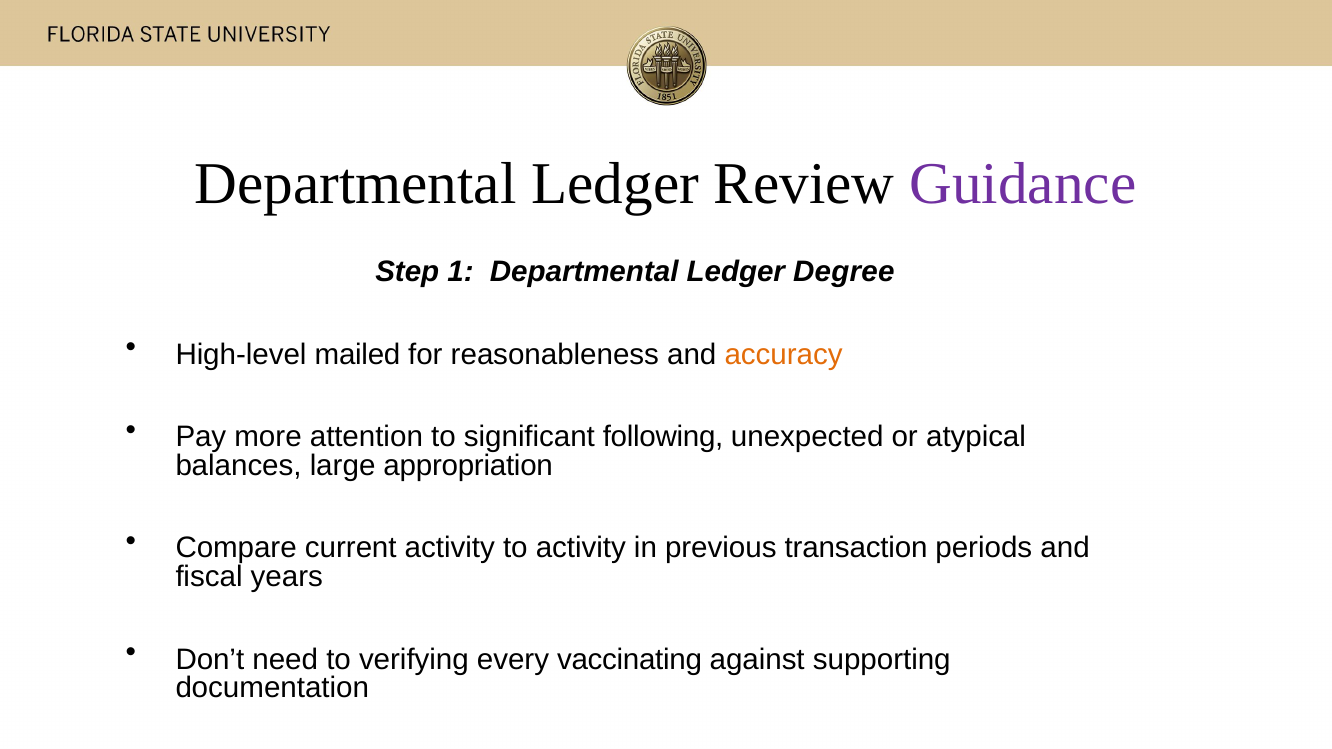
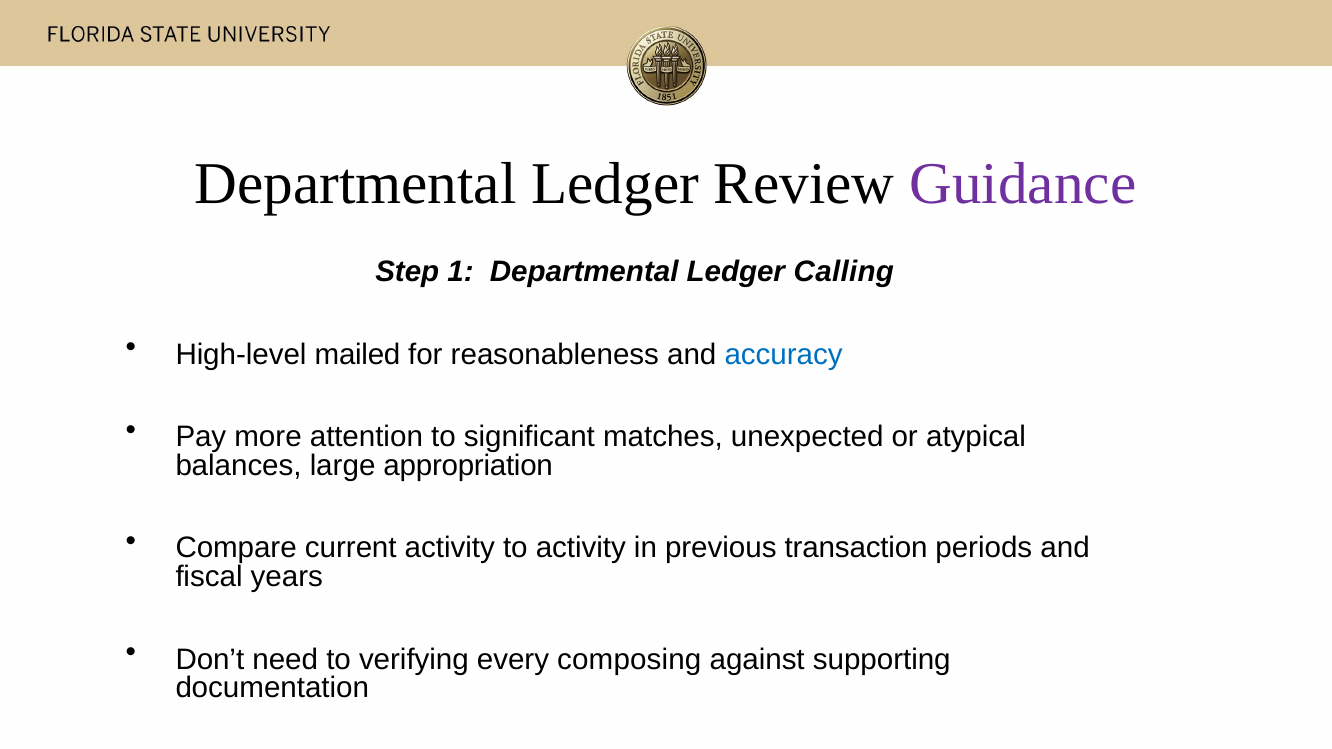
Degree: Degree -> Calling (844, 272)
accuracy colour: orange -> blue (784, 354)
following: following -> matches (663, 437)
vaccinating: vaccinating -> composing (629, 660)
